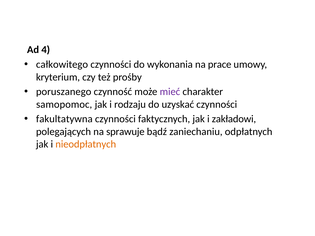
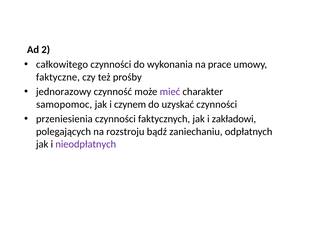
4: 4 -> 2 (46, 50)
kryterium: kryterium -> faktyczne (58, 77)
poruszanego: poruszanego -> jednorazowy (64, 92)
rodzaju: rodzaju -> czynem (130, 104)
fakultatywna: fakultatywna -> przeniesienia (64, 119)
sprawuje: sprawuje -> rozstroju (125, 132)
nieodpłatnych colour: orange -> purple (86, 144)
